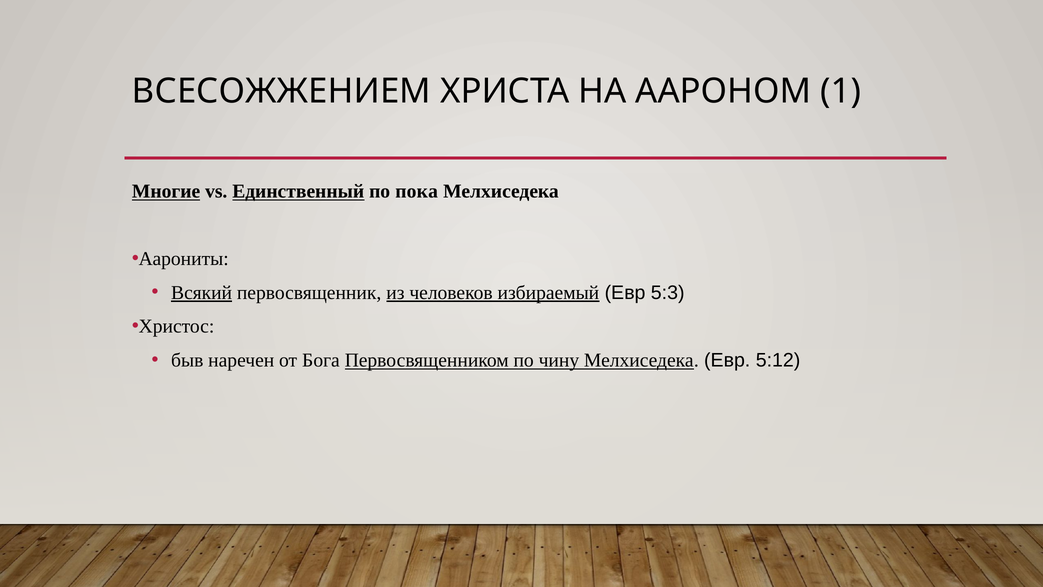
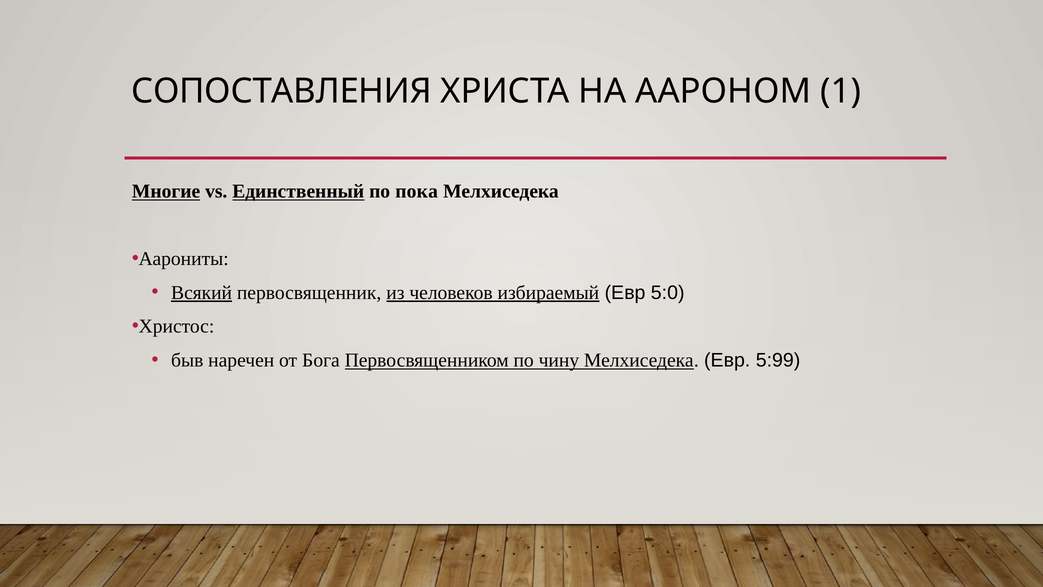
ВСЕСОЖЖЕНИЕМ: ВСЕСОЖЖЕНИЕМ -> СОПОСТАВЛЕНИЯ (282, 91)
5:3: 5:3 -> 5:0 (668, 292)
5:12: 5:12 -> 5:99 (778, 360)
